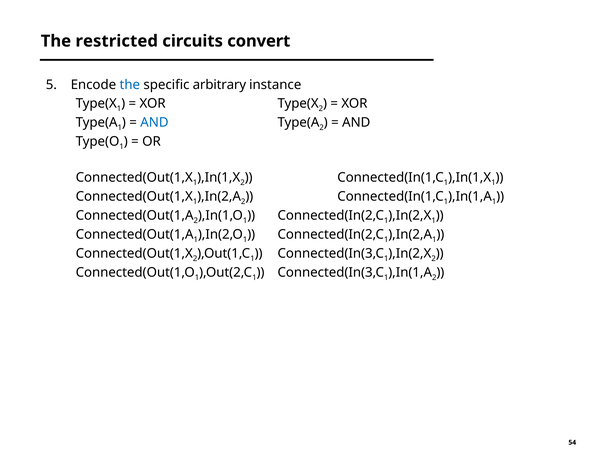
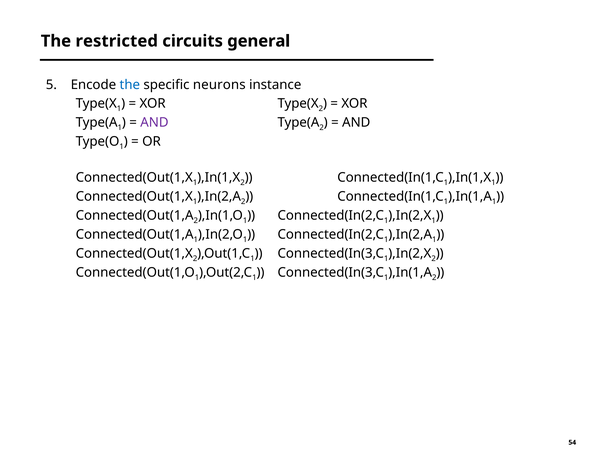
convert: convert -> general (259, 41)
arbitrary: arbitrary -> neurons (219, 85)
AND colour: blue -> purple (154, 122)
